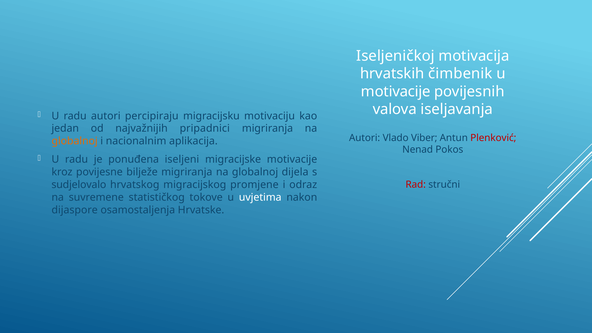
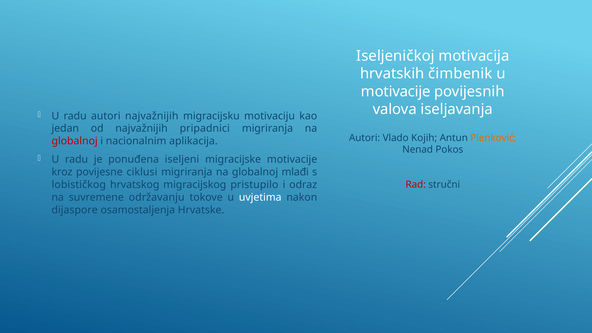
autori percipiraju: percipiraju -> najvažnijih (152, 116)
Viber: Viber -> Kojih (424, 138)
Plenković colour: red -> orange (493, 138)
globalnoj colour: orange -> red (75, 141)
bilježe: bilježe -> ciklusi (142, 172)
dijela: dijela -> mlađi (295, 172)
sudjelovalo: sudjelovalo -> lobističkog (79, 185)
promjene: promjene -> pristupilo (254, 185)
statističkog: statističkog -> održavanju (157, 197)
